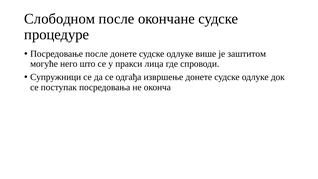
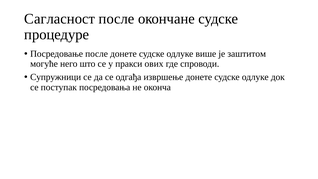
Слободном: Слободном -> Сагласност (60, 19)
лица: лица -> ових (154, 64)
